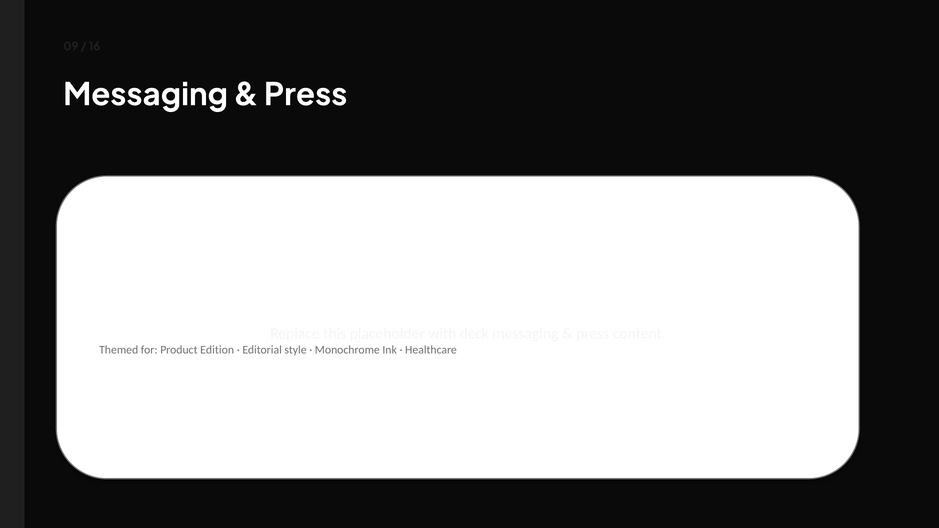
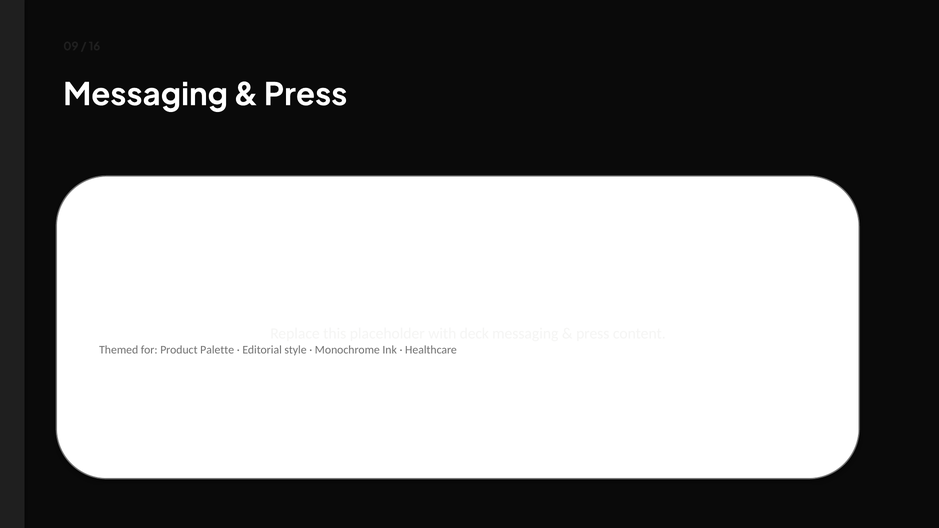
Edition: Edition -> Palette (217, 350)
